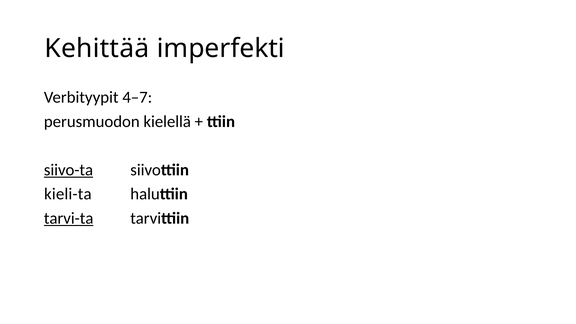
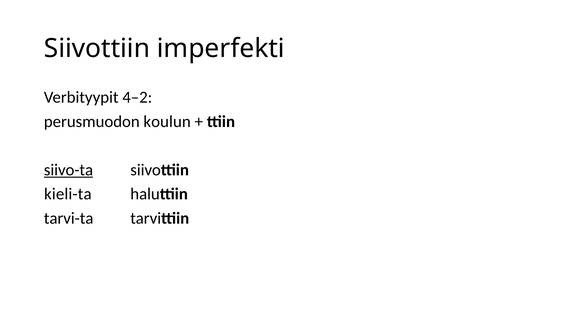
Kehittää: Kehittää -> Siivottiin (97, 48)
4–7: 4–7 -> 4–2 (137, 97)
kielellä: kielellä -> koulun (167, 122)
tarvi-ta underline: present -> none (69, 218)
